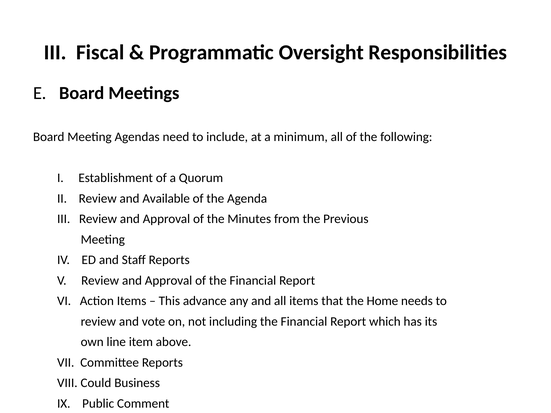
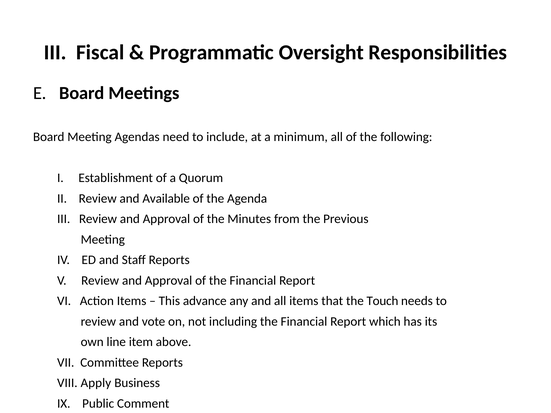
Home: Home -> Touch (382, 301)
Could: Could -> Apply (96, 383)
